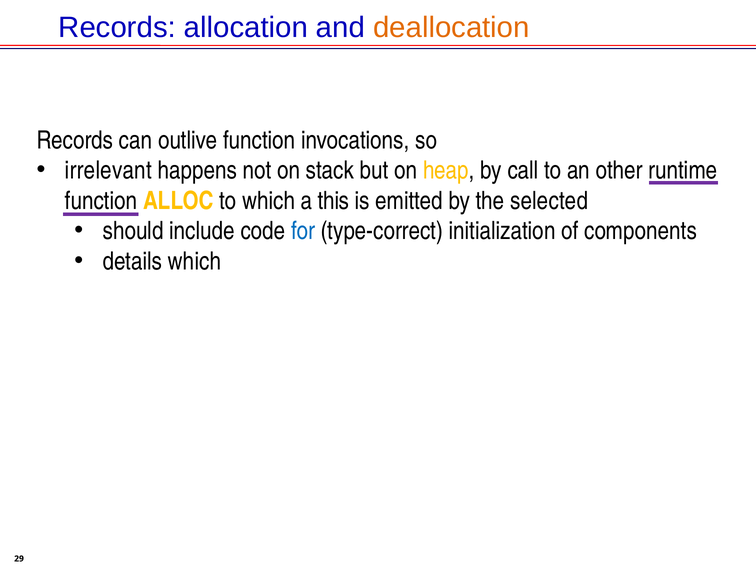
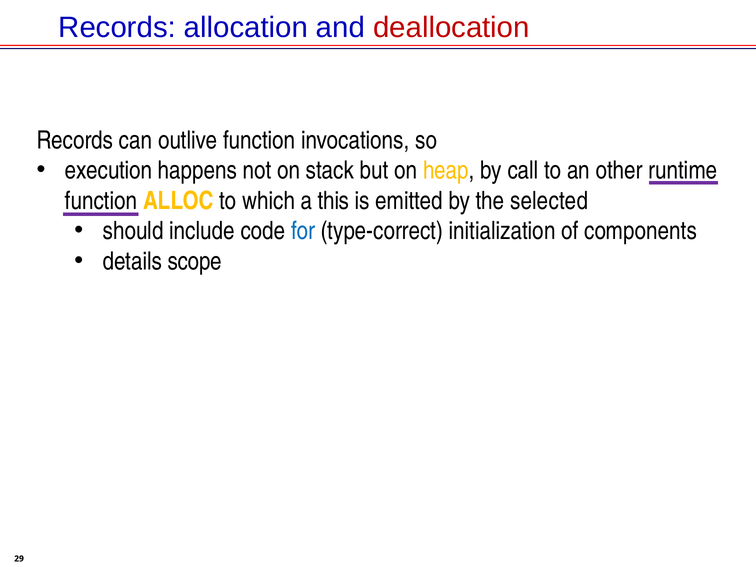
deallocation colour: orange -> red (451, 28)
irrelevant: irrelevant -> execution (109, 171)
details which: which -> scope (195, 261)
